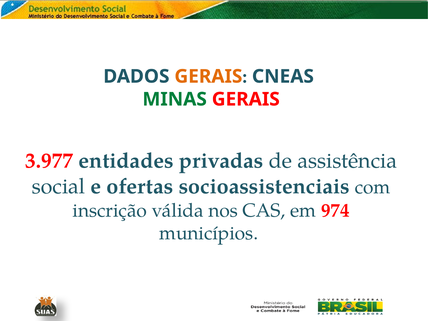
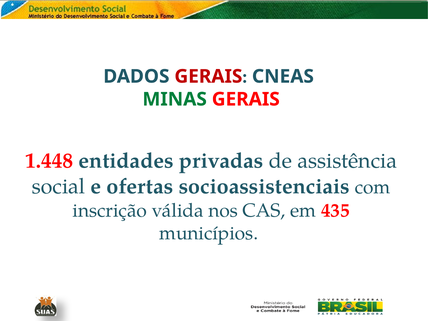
GERAIS colour: orange -> red (208, 76)
3.977: 3.977 -> 1.448 (49, 161)
974: 974 -> 435 (335, 211)
